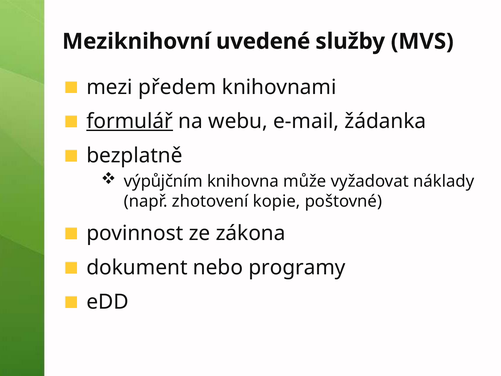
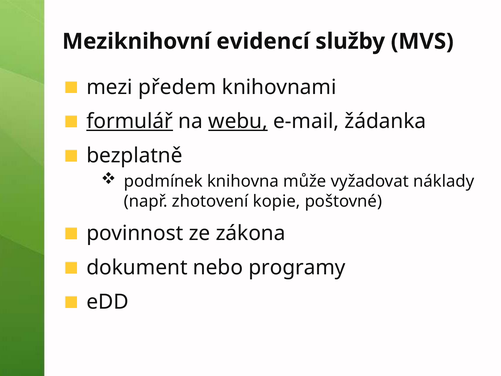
uvedené: uvedené -> evidencí (263, 41)
webu underline: none -> present (238, 121)
výpůjčním: výpůjčním -> podmínek (163, 181)
